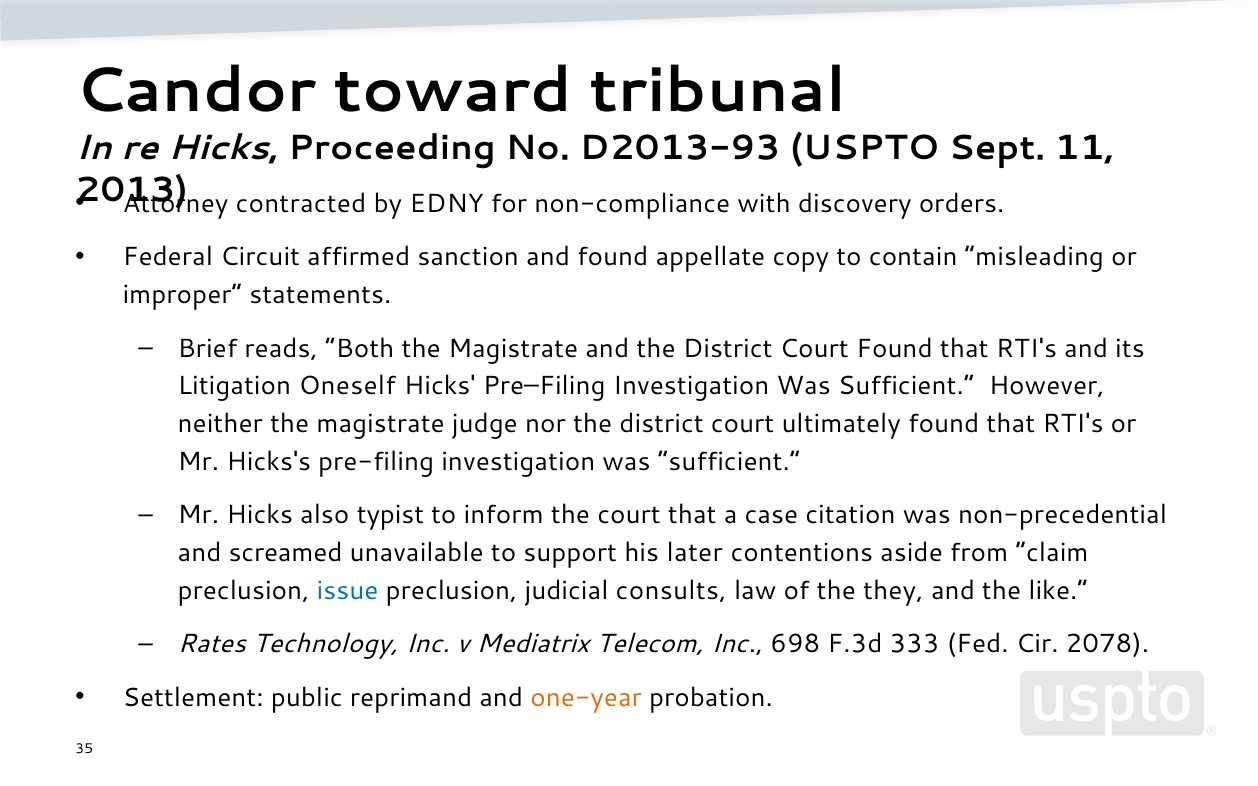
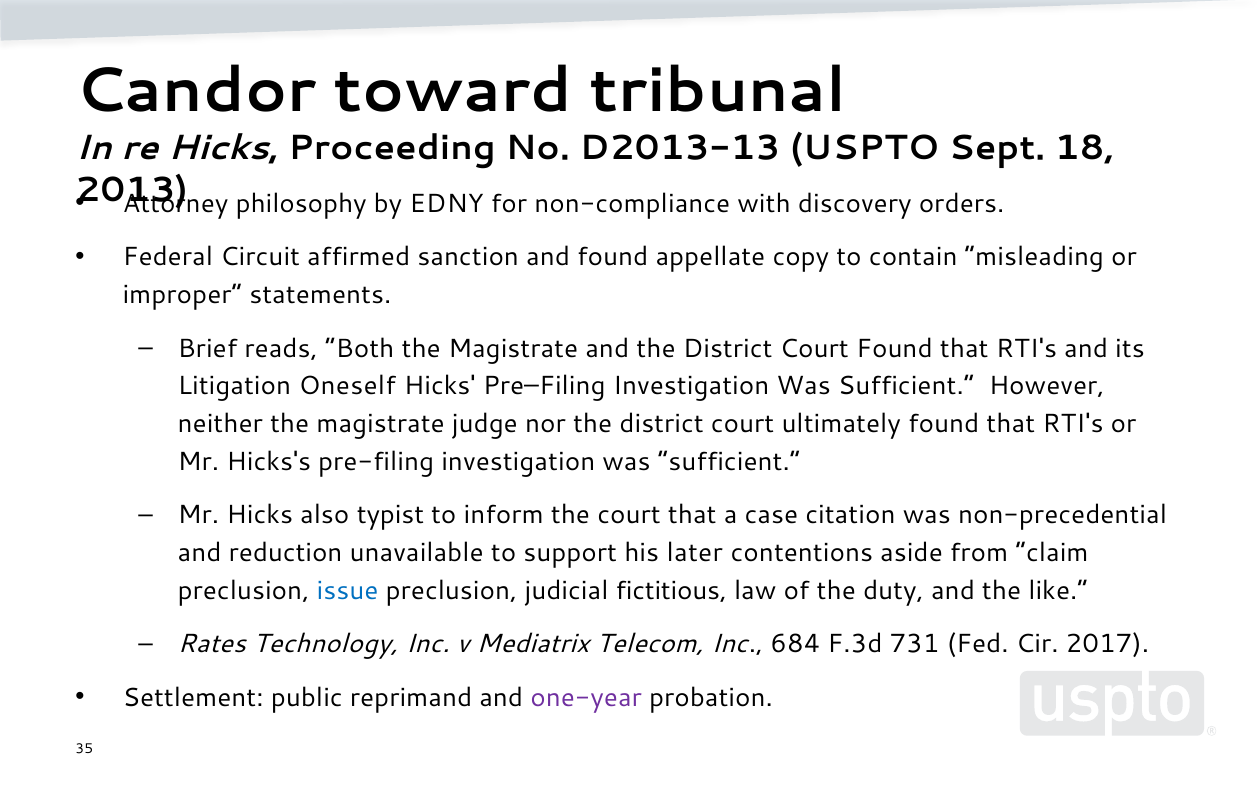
D2013-93: D2013-93 -> D2013-13 (680, 148)
11: 11 -> 18 (1085, 148)
contracted: contracted -> philosophy (301, 204)
screamed: screamed -> reduction (286, 553)
consults: consults -> fictitious (671, 591)
they: they -> duty (893, 591)
698: 698 -> 684 (795, 644)
333: 333 -> 731 (915, 644)
2078: 2078 -> 2017 (1107, 644)
one-year colour: orange -> purple (586, 698)
